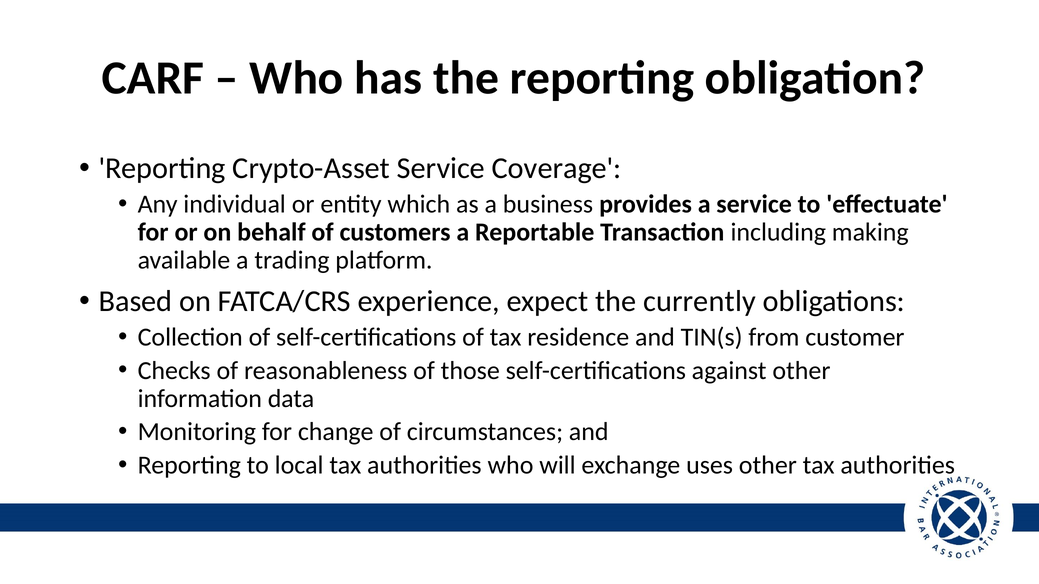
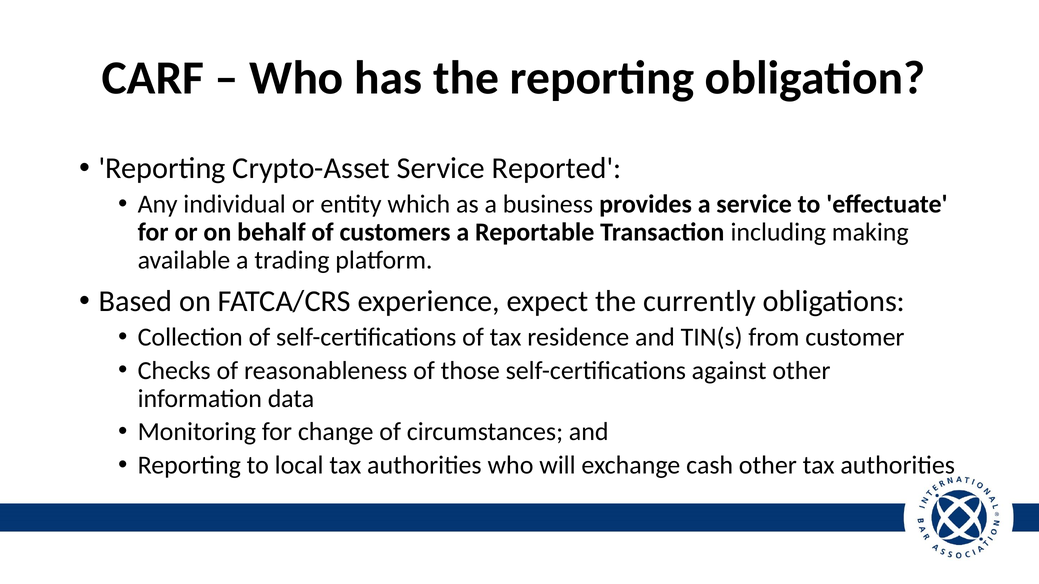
Coverage: Coverage -> Reported (557, 168)
uses: uses -> cash (710, 466)
